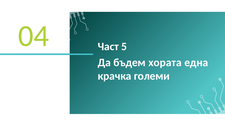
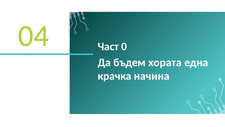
5: 5 -> 0 (124, 46)
големи: големи -> начина (152, 76)
